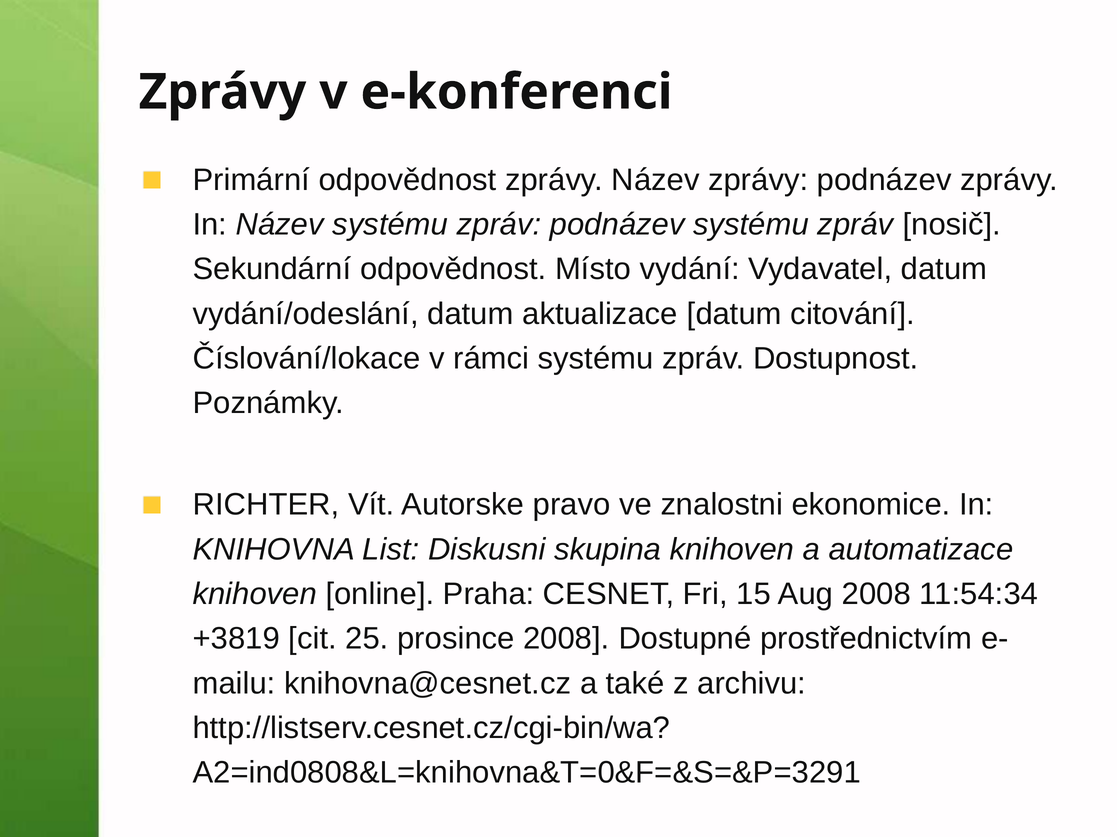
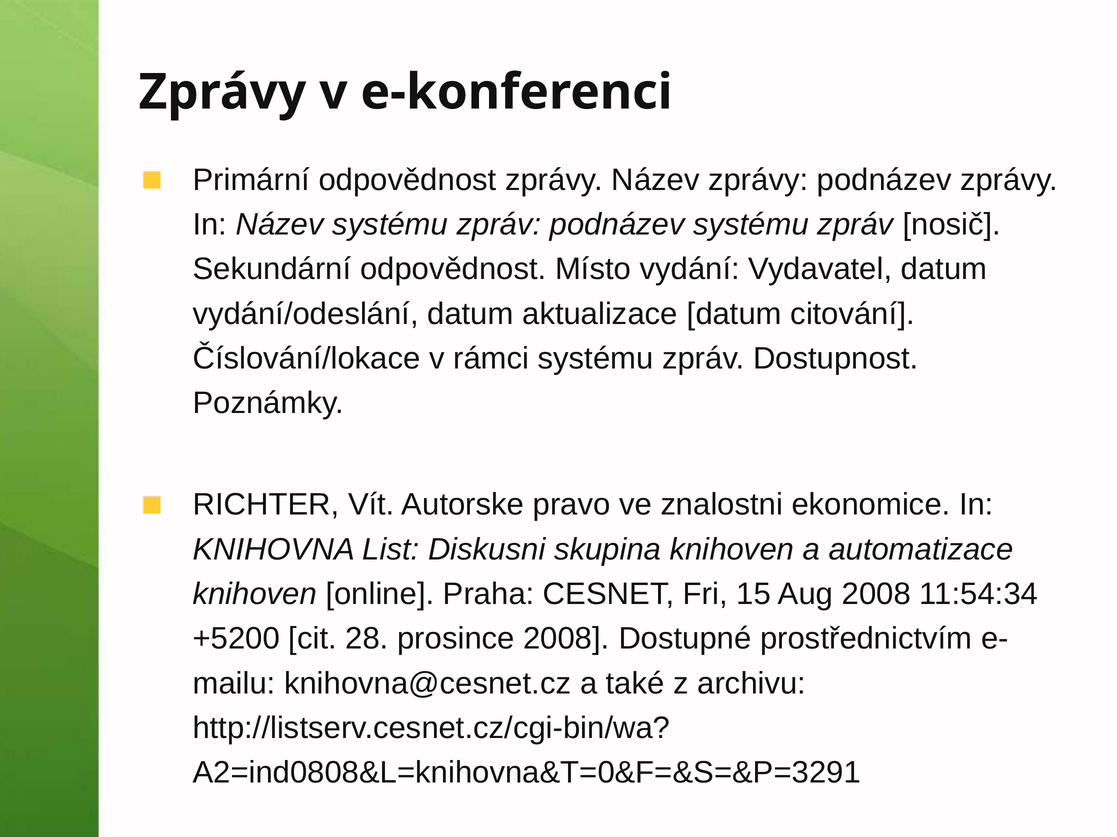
+3819: +3819 -> +5200 (236, 639)
25: 25 -> 28 (367, 639)
